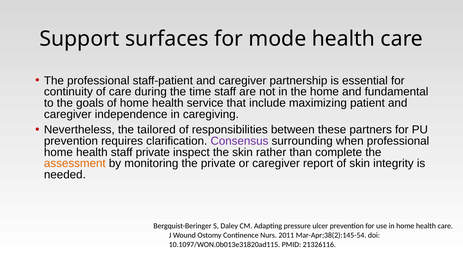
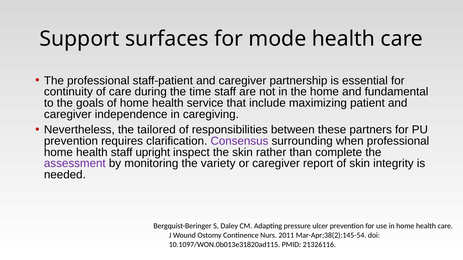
staff private: private -> upright (153, 153)
assessment colour: orange -> purple (75, 164)
the private: private -> variety (218, 164)
